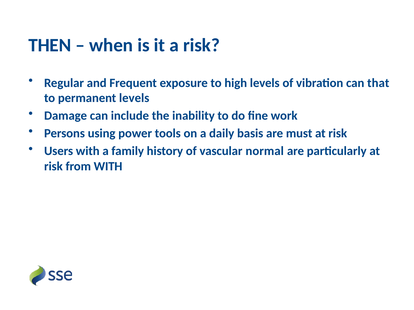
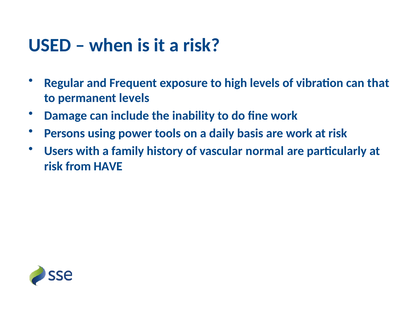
THEN: THEN -> USED (50, 45)
are must: must -> work (299, 134)
from WITH: WITH -> HAVE (108, 166)
